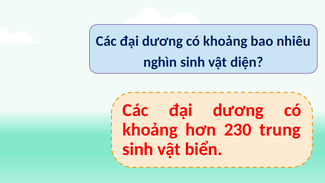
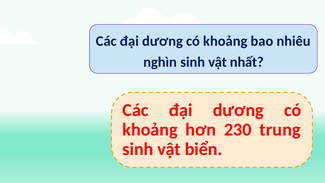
diện: diện -> nhất (247, 62)
